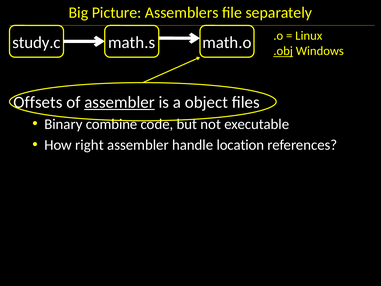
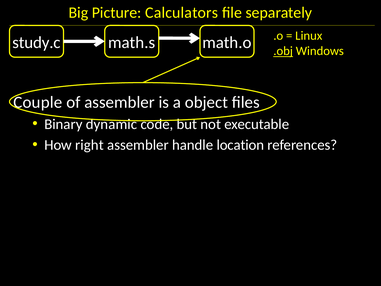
Assemblers: Assemblers -> Calculators (182, 13)
Offsets: Offsets -> Couple (38, 102)
assembler underline: present -> none (120, 102)
combine: combine -> dynamic (111, 124)
